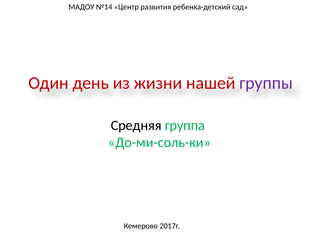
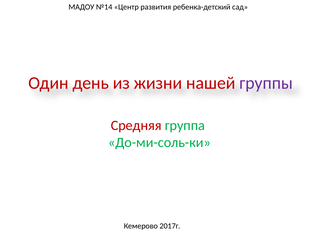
Средняя colour: black -> red (136, 126)
